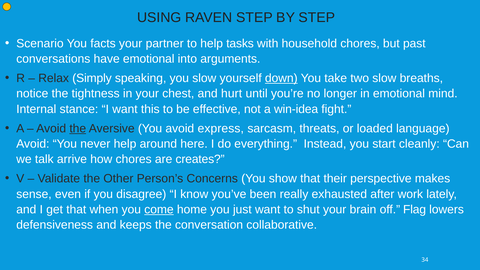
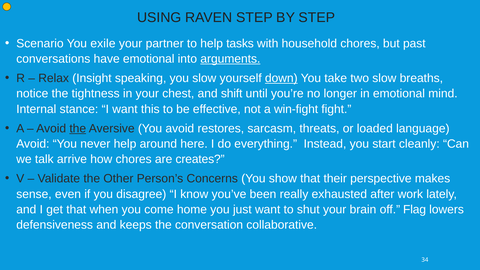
facts: facts -> exile (103, 43)
arguments underline: none -> present (230, 59)
Simply: Simply -> Insight (92, 78)
hurt: hurt -> shift (232, 94)
win-idea: win-idea -> win-fight (296, 109)
express: express -> restores (221, 128)
come underline: present -> none (159, 209)
